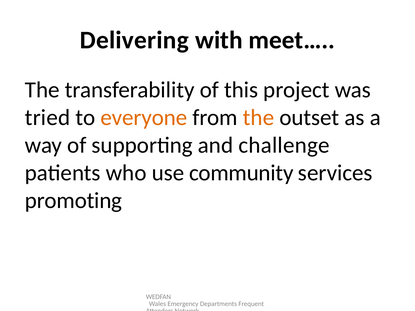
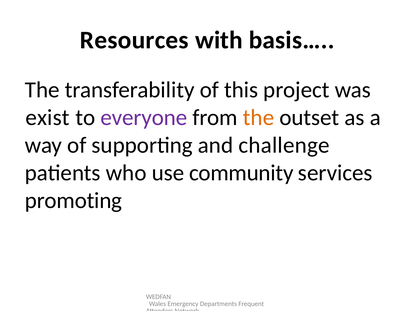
Delivering: Delivering -> Resources (134, 40)
meet…: meet… -> basis… (292, 40)
tried: tried -> exist (48, 118)
everyone colour: orange -> purple (144, 118)
